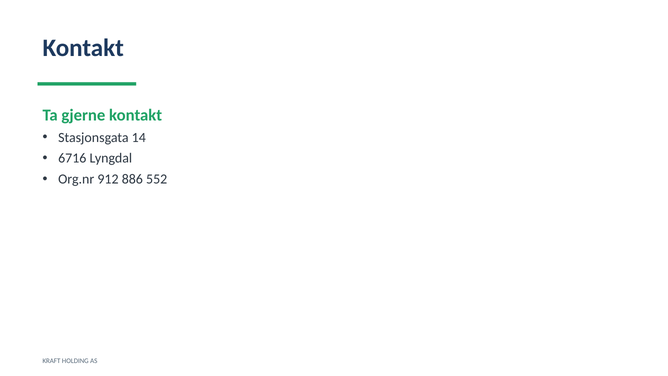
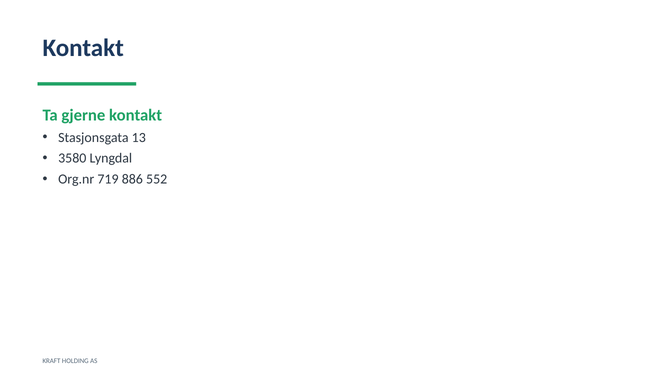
14: 14 -> 13 (139, 137)
6716: 6716 -> 3580 (72, 158)
912: 912 -> 719 (108, 179)
